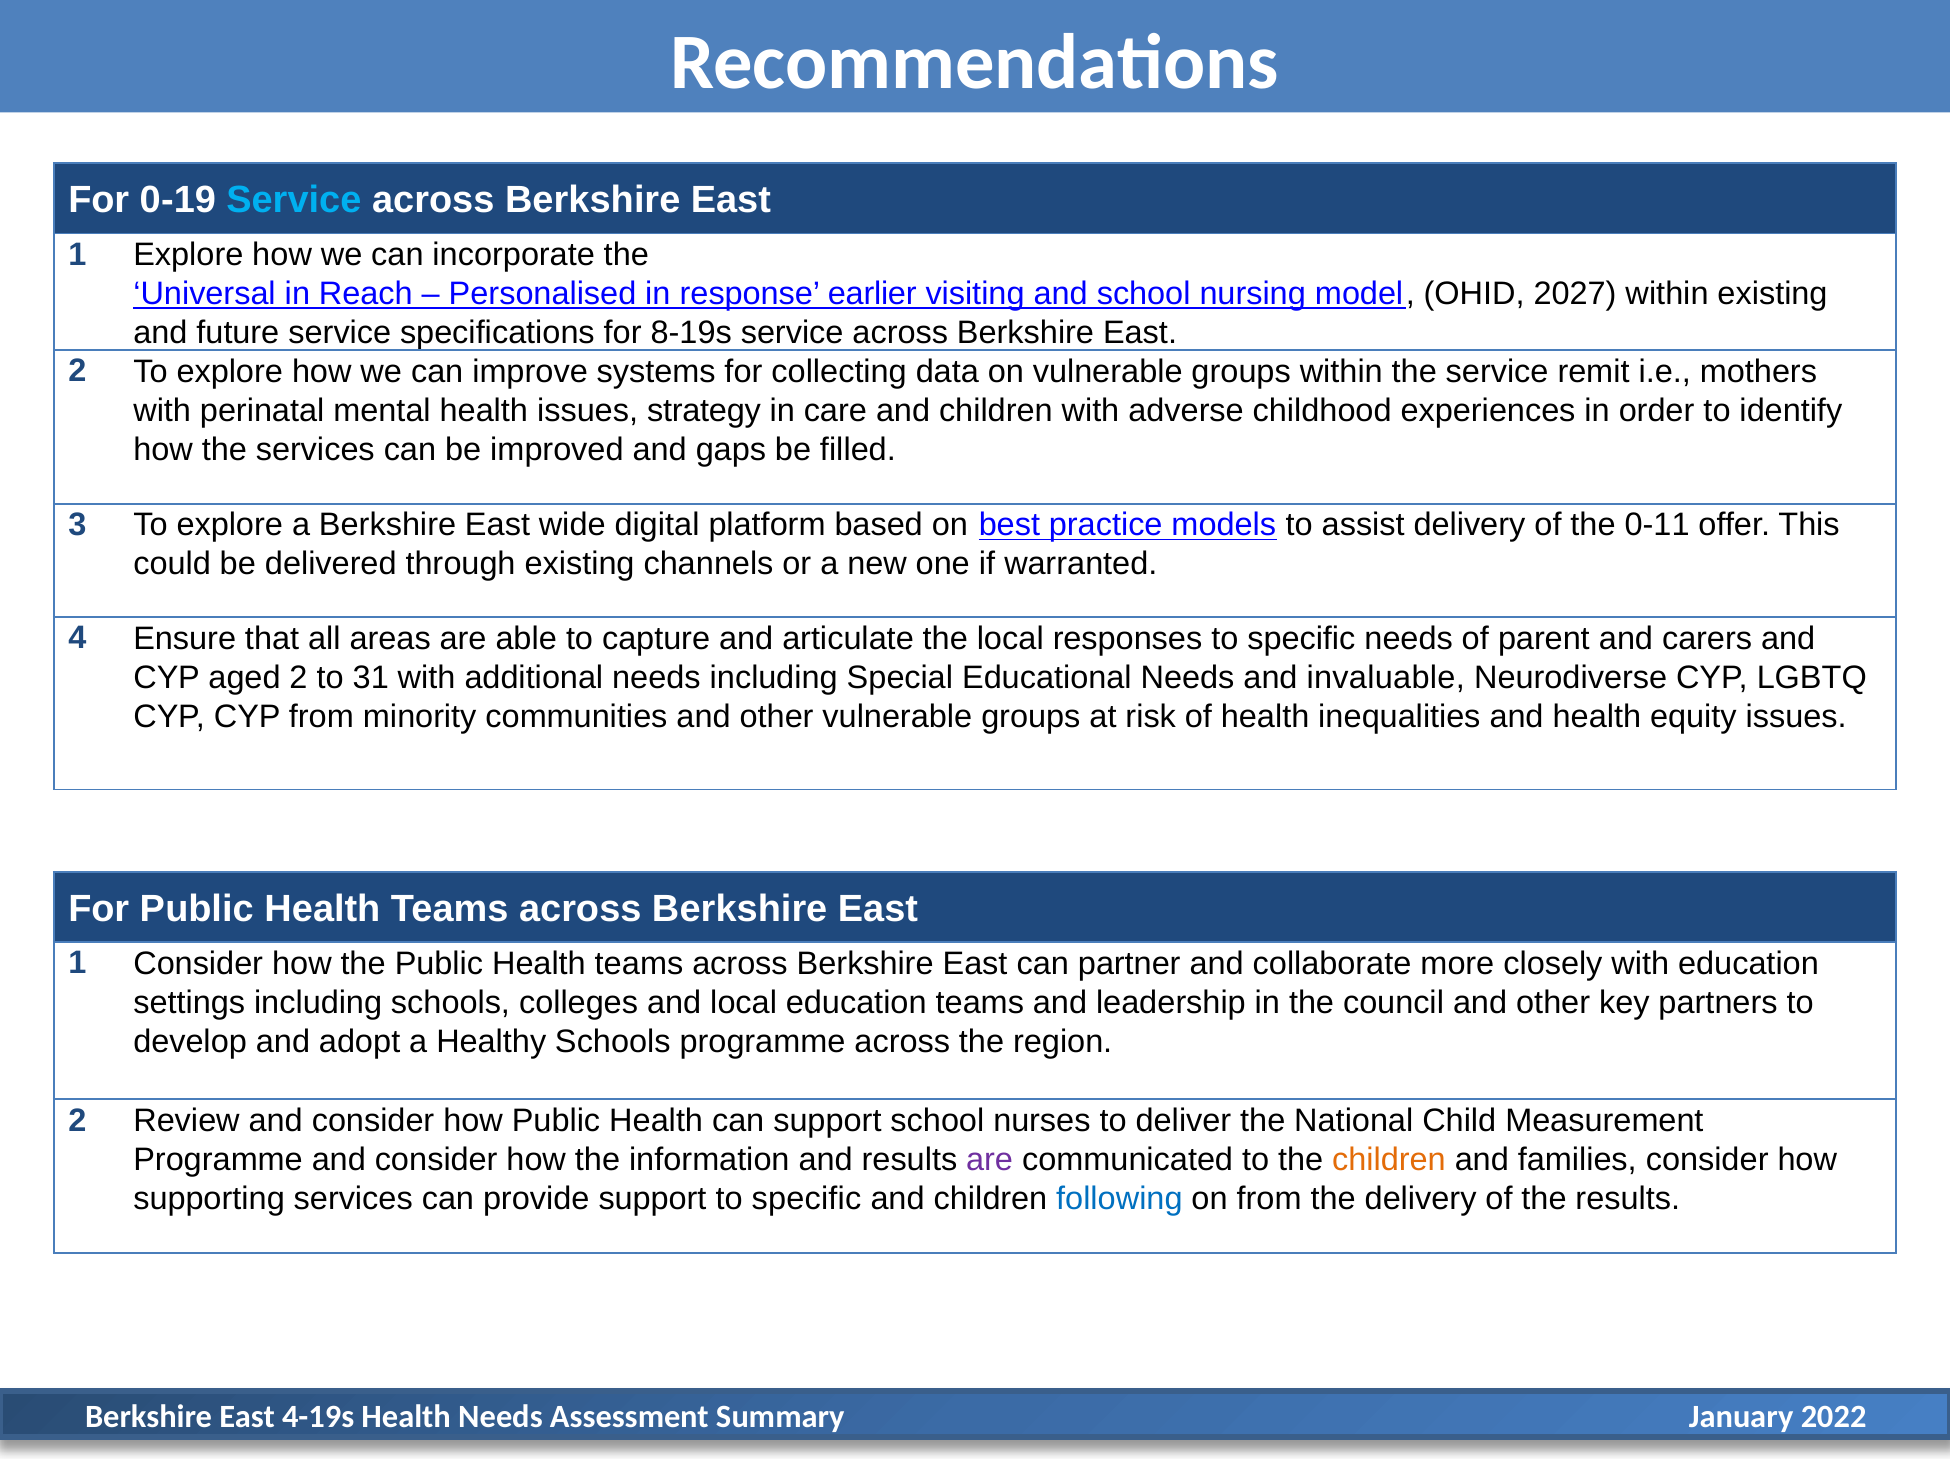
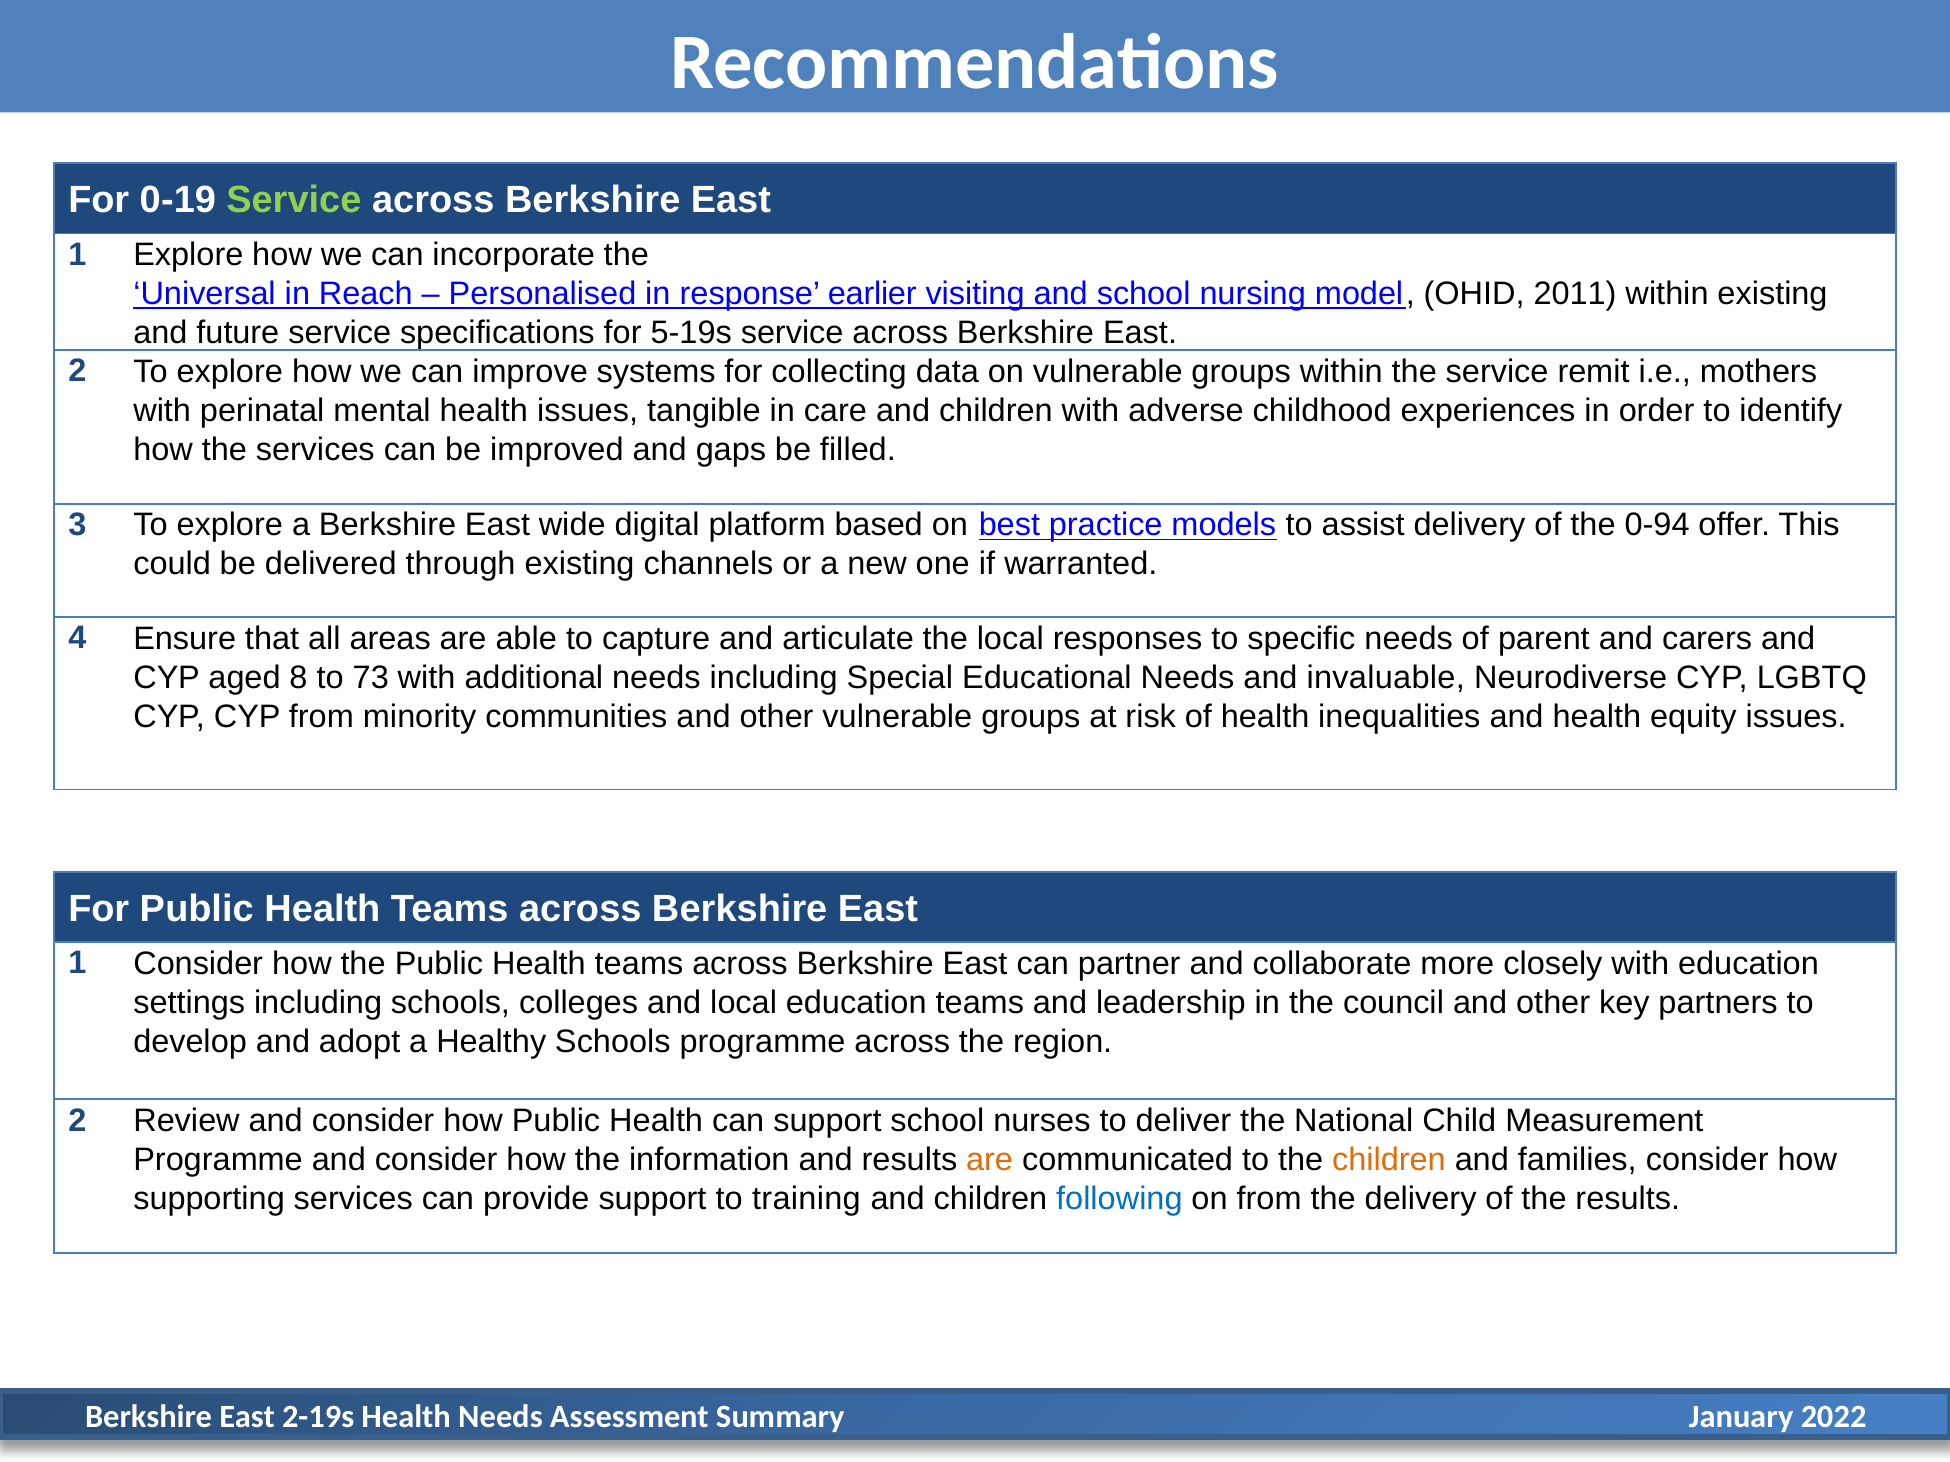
Service colour: light blue -> light green (294, 200)
2027: 2027 -> 2011 (1575, 294)
8-19s: 8-19s -> 5-19s (691, 333)
strategy: strategy -> tangible (704, 411)
0-11: 0-11 -> 0-94 (1657, 525)
aged 2: 2 -> 8 (299, 678)
31: 31 -> 73 (371, 678)
are colour: purple -> orange (990, 1160)
support to specific: specific -> training (806, 1199)
4-19s: 4-19s -> 2-19s (318, 1417)
